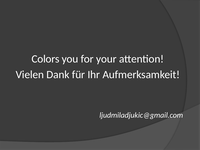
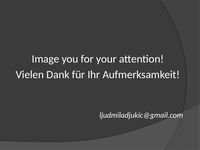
Colors: Colors -> Image (46, 59)
